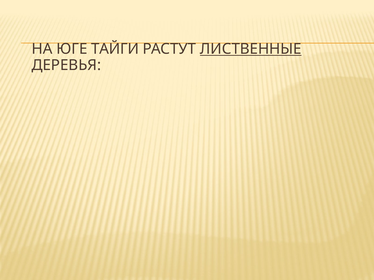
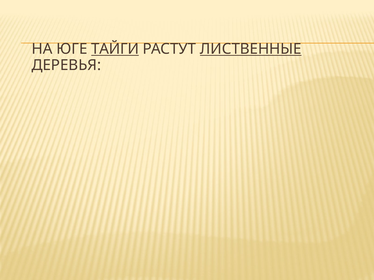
ТАЙГИ underline: none -> present (115, 49)
